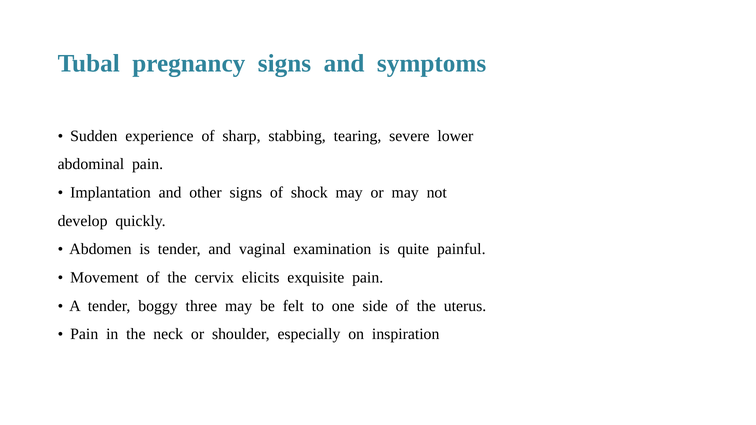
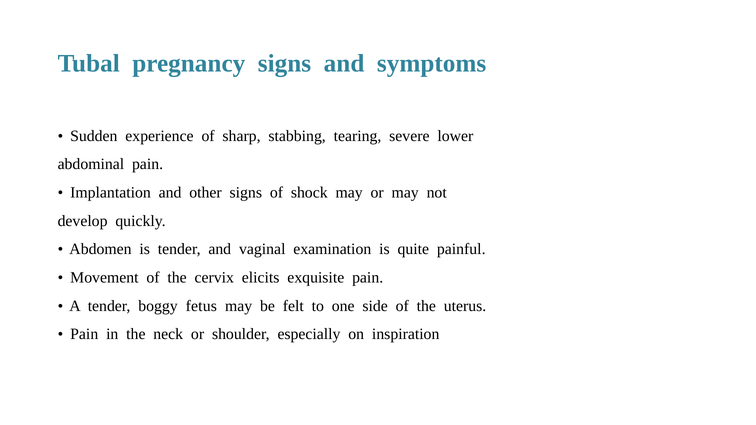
three: three -> fetus (201, 306)
